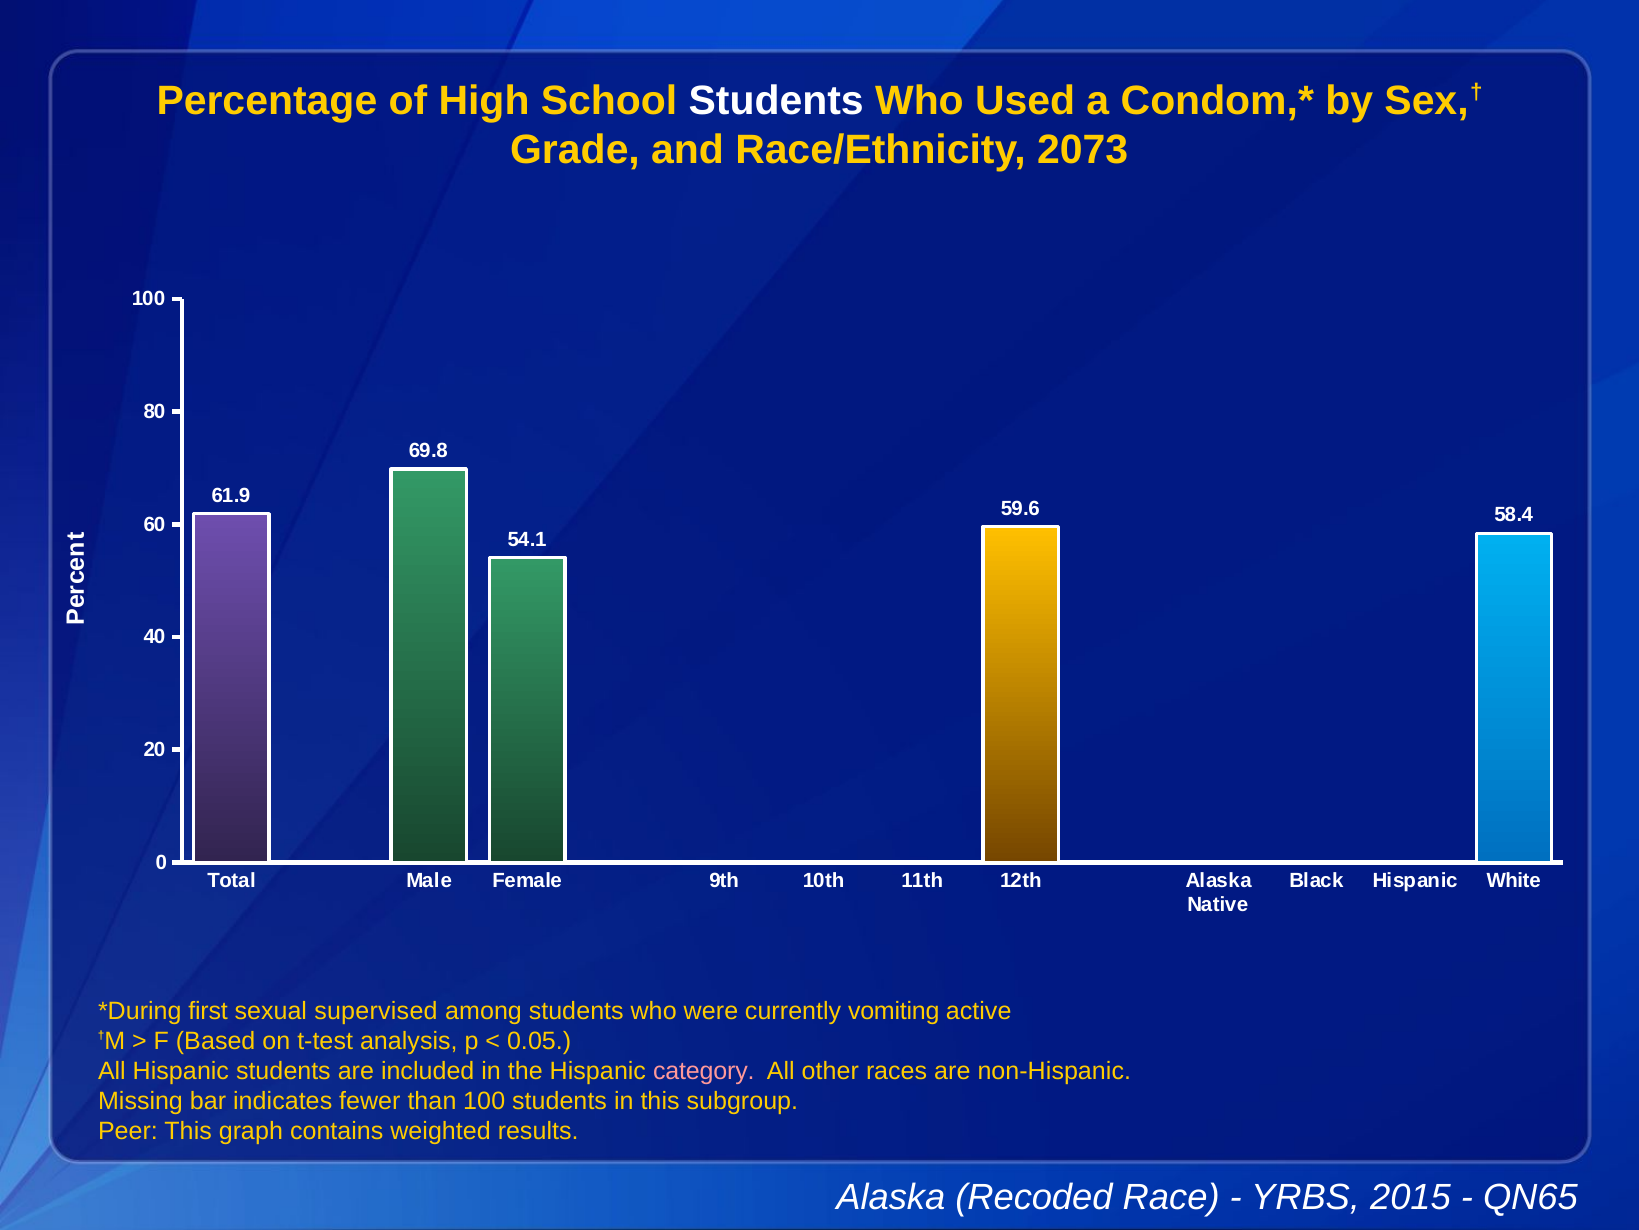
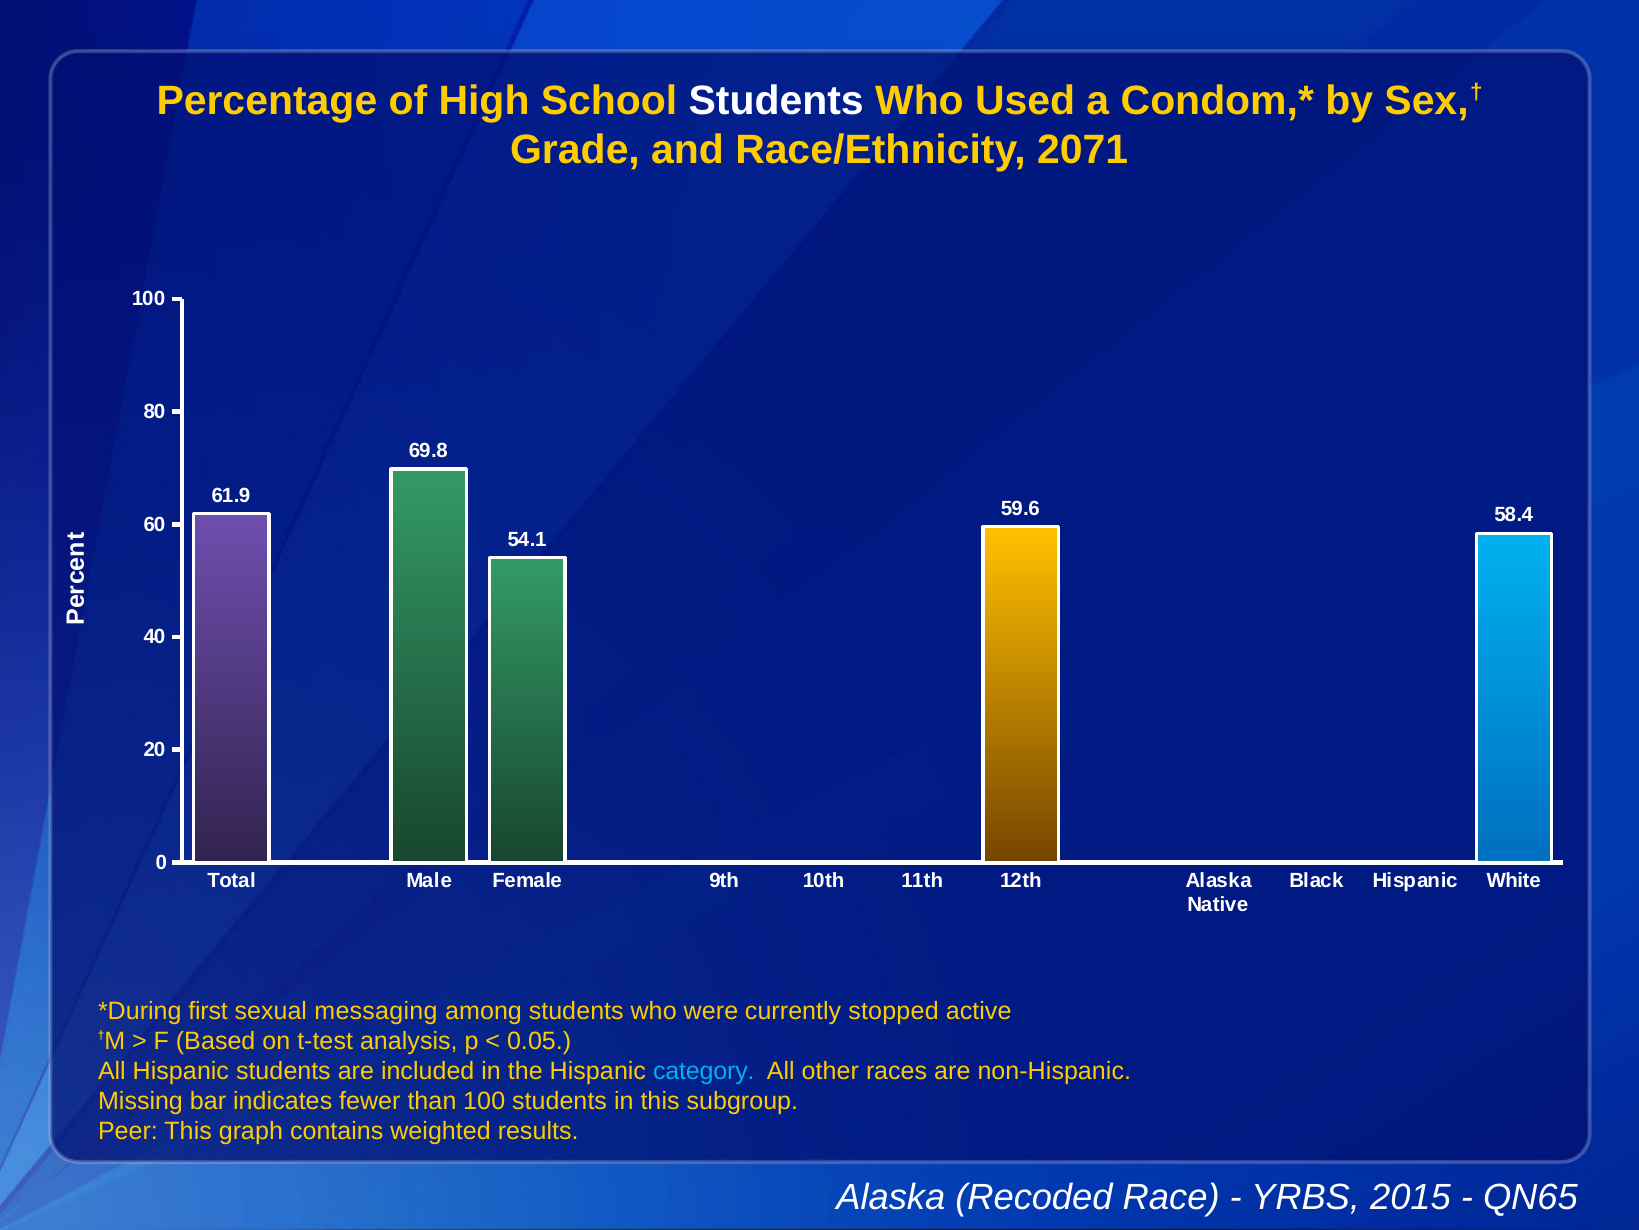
2073: 2073 -> 2071 (1083, 150)
supervised: supervised -> messaging (376, 1011)
vomiting: vomiting -> stopped (894, 1011)
category colour: pink -> light blue (704, 1071)
